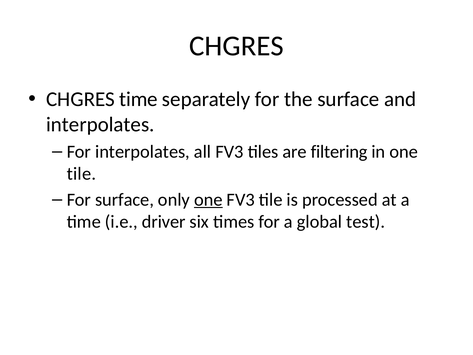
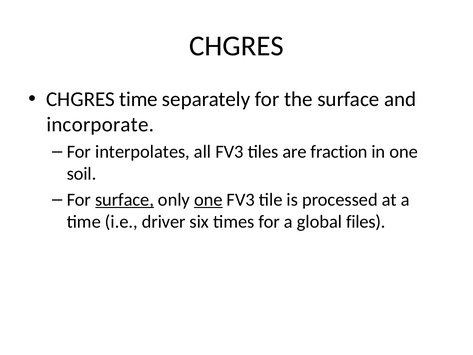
interpolates: interpolates -> incorporate (100, 124)
filtering: filtering -> fraction (339, 152)
tile: tile -> soil (82, 174)
surface underline: none -> present (125, 199)
test: test -> files (366, 222)
